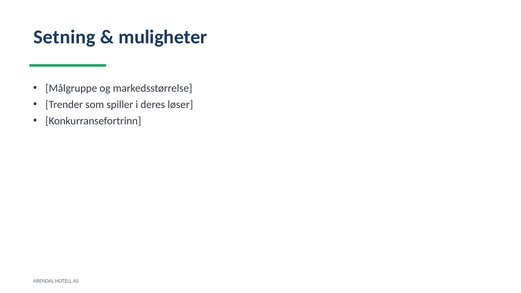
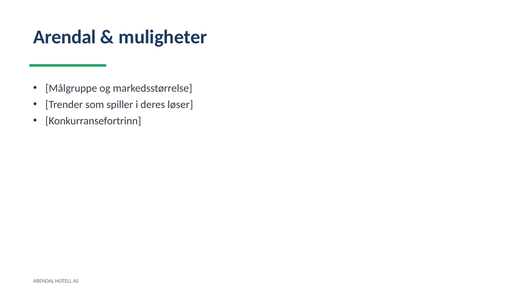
Setning: Setning -> Arendal (65, 37)
